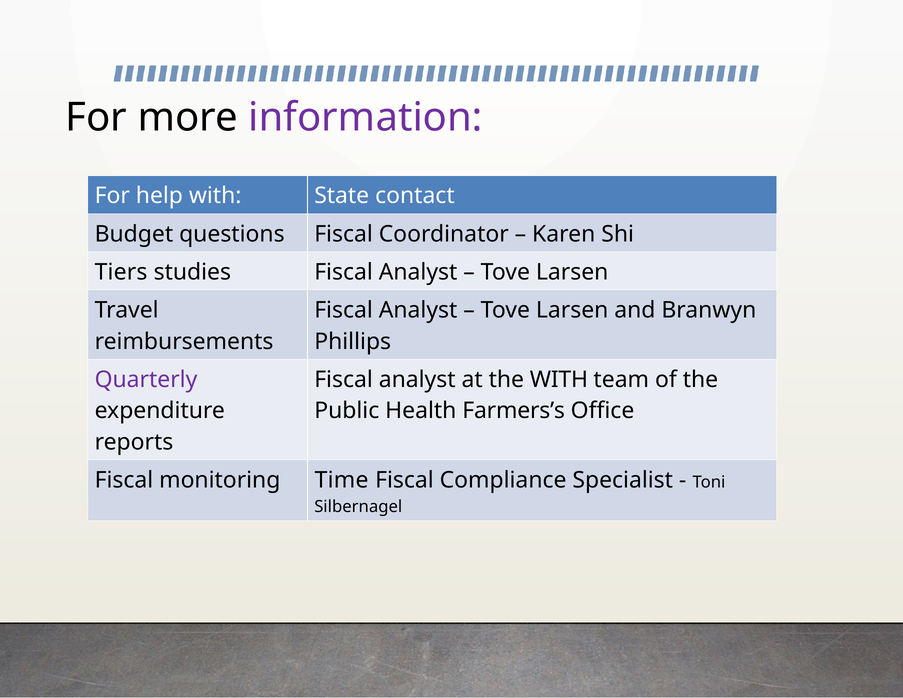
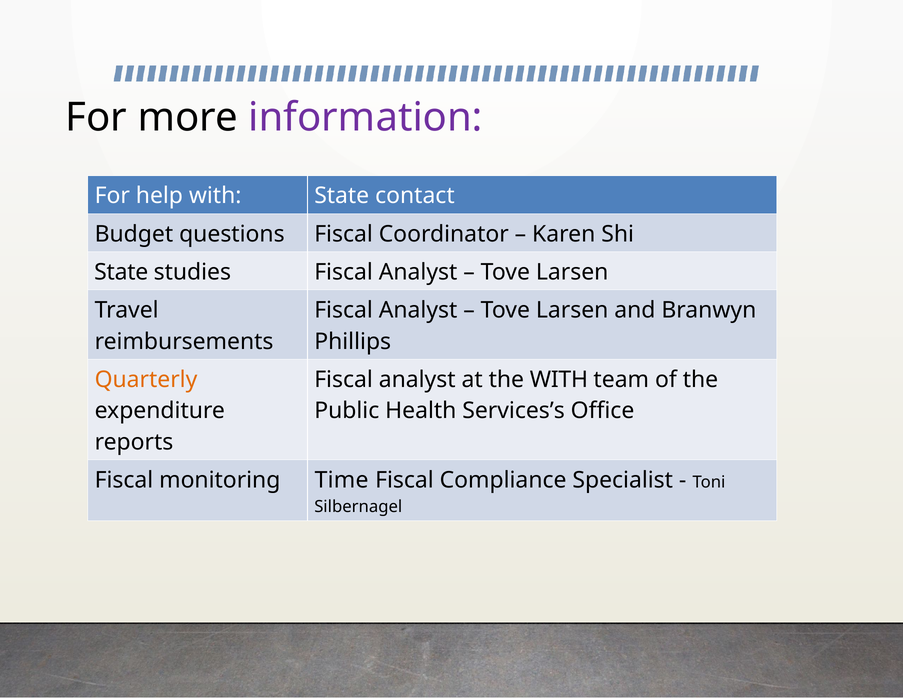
Tiers: Tiers -> State (121, 272)
Quarterly colour: purple -> orange (146, 380)
Farmers’s: Farmers’s -> Services’s (514, 411)
